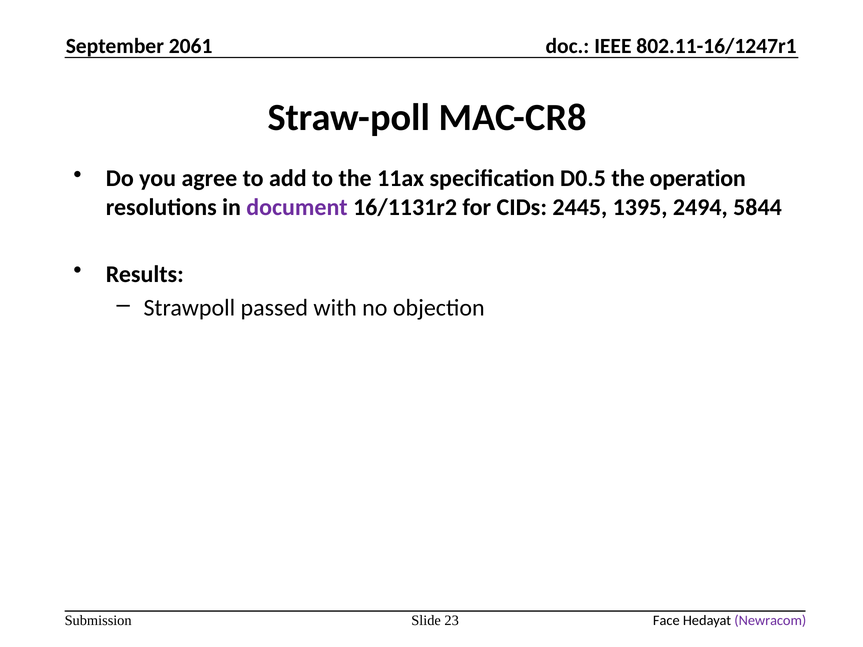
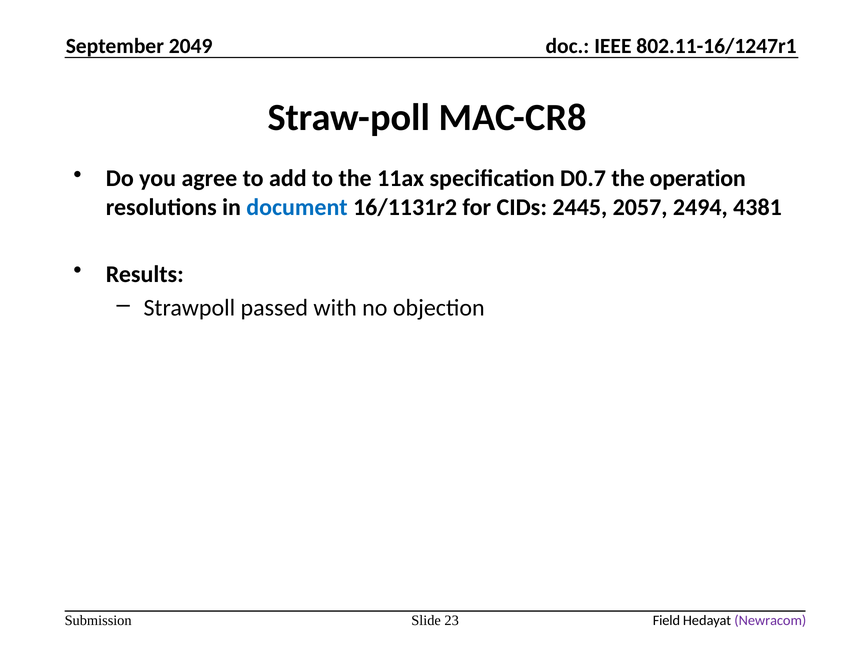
2061: 2061 -> 2049 (191, 46)
D0.5: D0.5 -> D0.7 (583, 179)
document colour: purple -> blue (297, 207)
1395: 1395 -> 2057 (640, 207)
5844: 5844 -> 4381 (758, 207)
Face: Face -> Field (666, 621)
